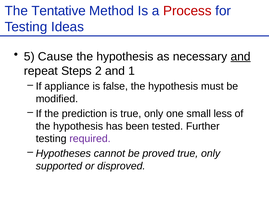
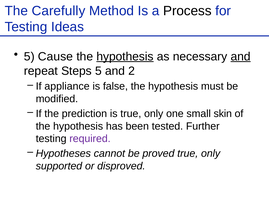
Tentative: Tentative -> Carefully (58, 11)
Process colour: red -> black (187, 11)
hypothesis underline: none -> present (125, 56)
Steps 2: 2 -> 5 (98, 71)
1: 1 -> 2 (132, 71)
less: less -> skin (223, 113)
